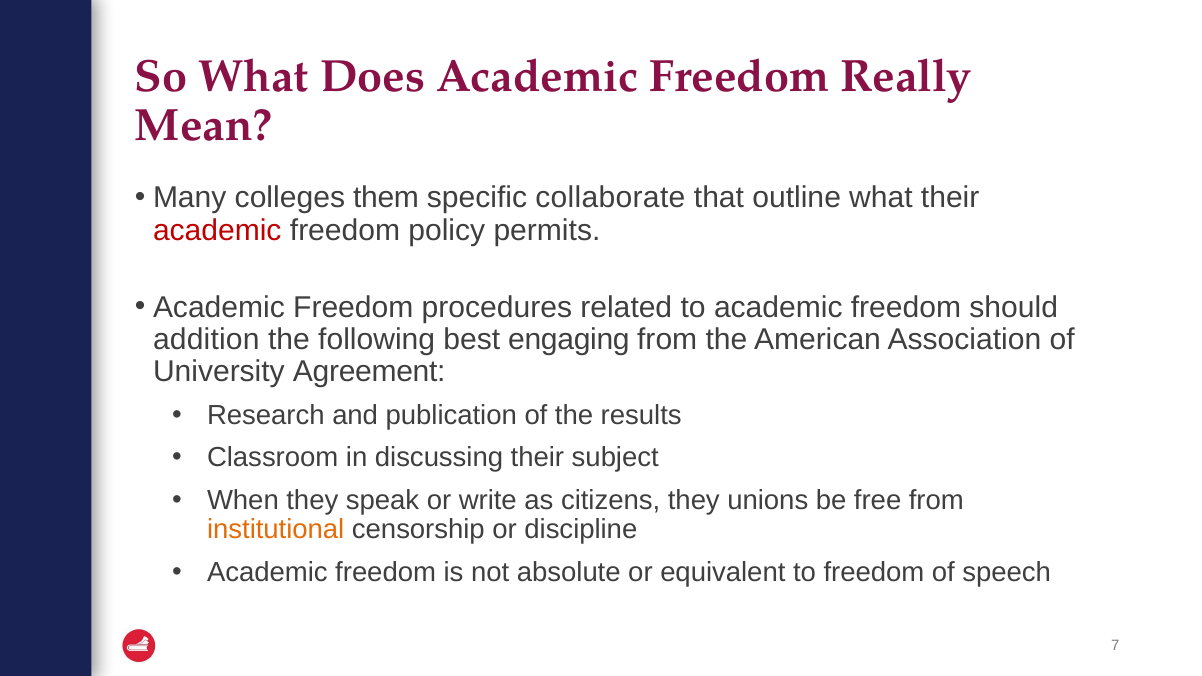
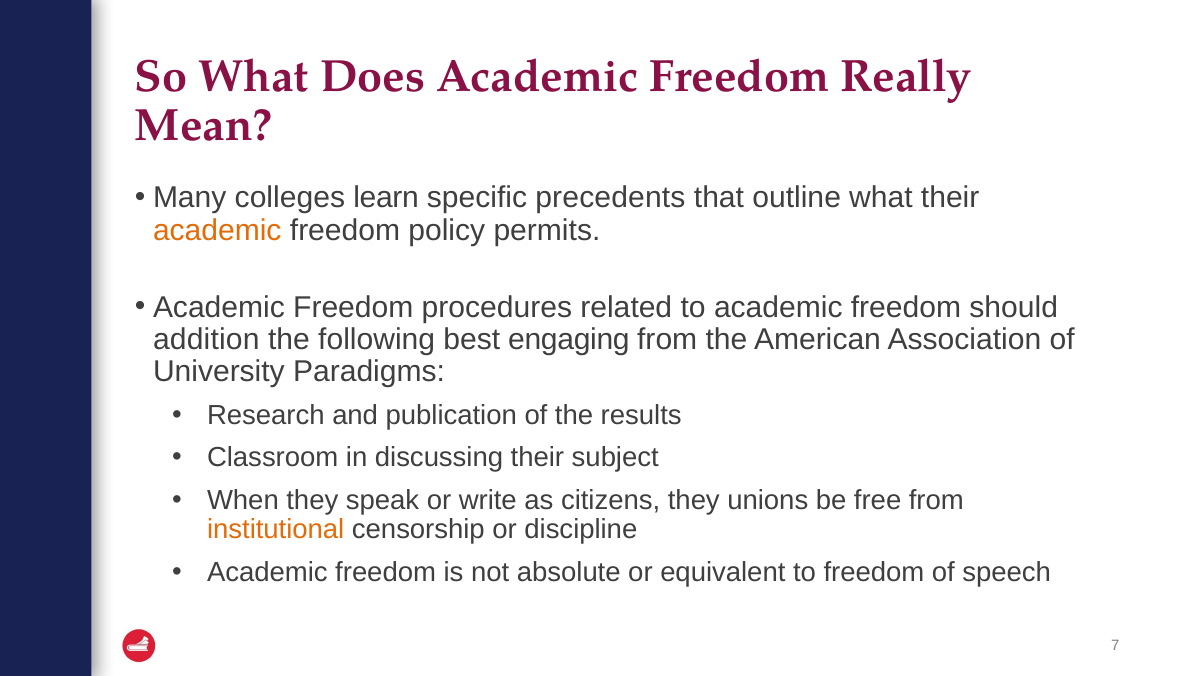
them: them -> learn (386, 198)
collaborate: collaborate -> precedents (610, 198)
academic colour: red -> orange (217, 230)
Agreement: Agreement -> Paradigms (369, 372)
